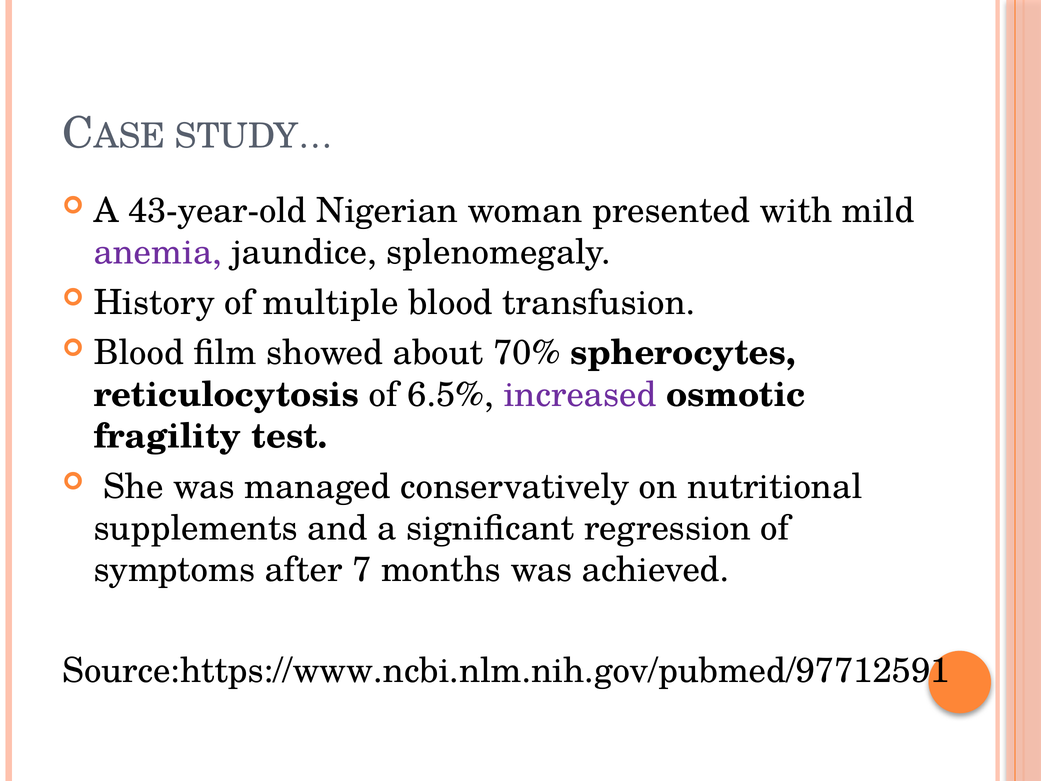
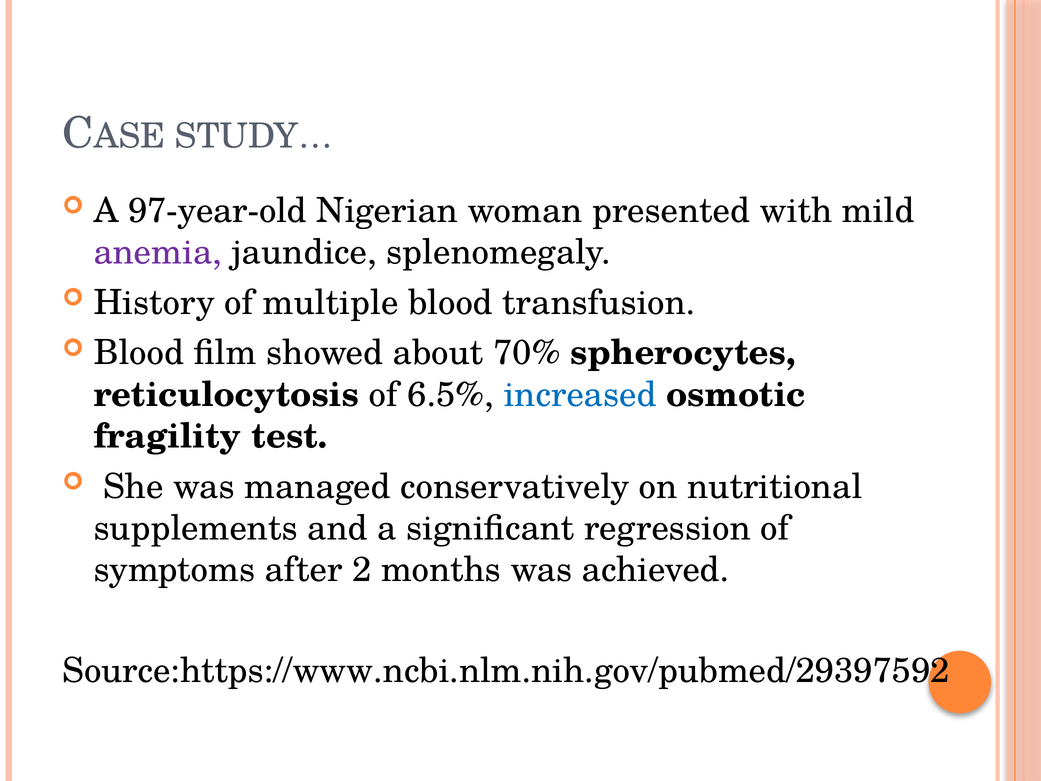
43-year-old: 43-year-old -> 97-year-old (218, 211)
increased colour: purple -> blue (580, 394)
7: 7 -> 2 (362, 570)
Source:https://www.ncbi.nlm.nih.gov/pubmed/97712591: Source:https://www.ncbi.nlm.nih.gov/pubmed/97712591 -> Source:https://www.ncbi.nlm.nih.gov/pubmed/29397592 (506, 670)
